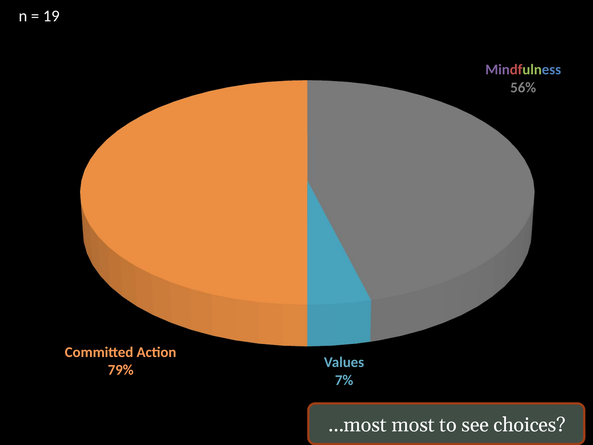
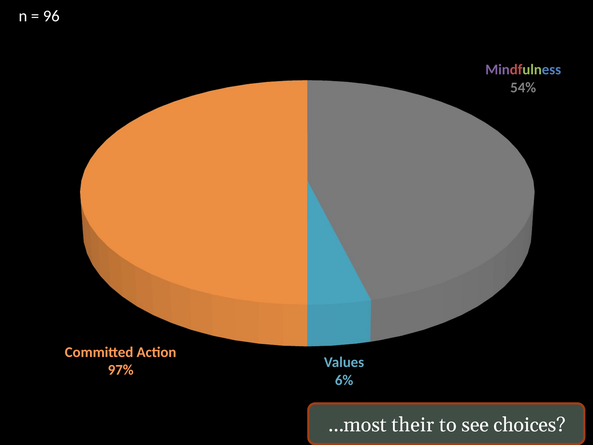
19: 19 -> 96 (51, 16)
56%: 56% -> 54% (523, 87)
79%: 79% -> 97% (121, 370)
7%: 7% -> 6% (344, 380)
most: most -> their (413, 425)
